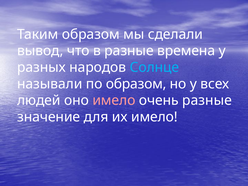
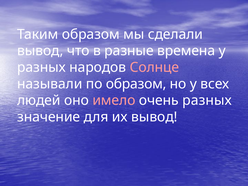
Солнце colour: light blue -> pink (154, 67)
очень разные: разные -> разных (207, 100)
их имело: имело -> вывод (154, 117)
